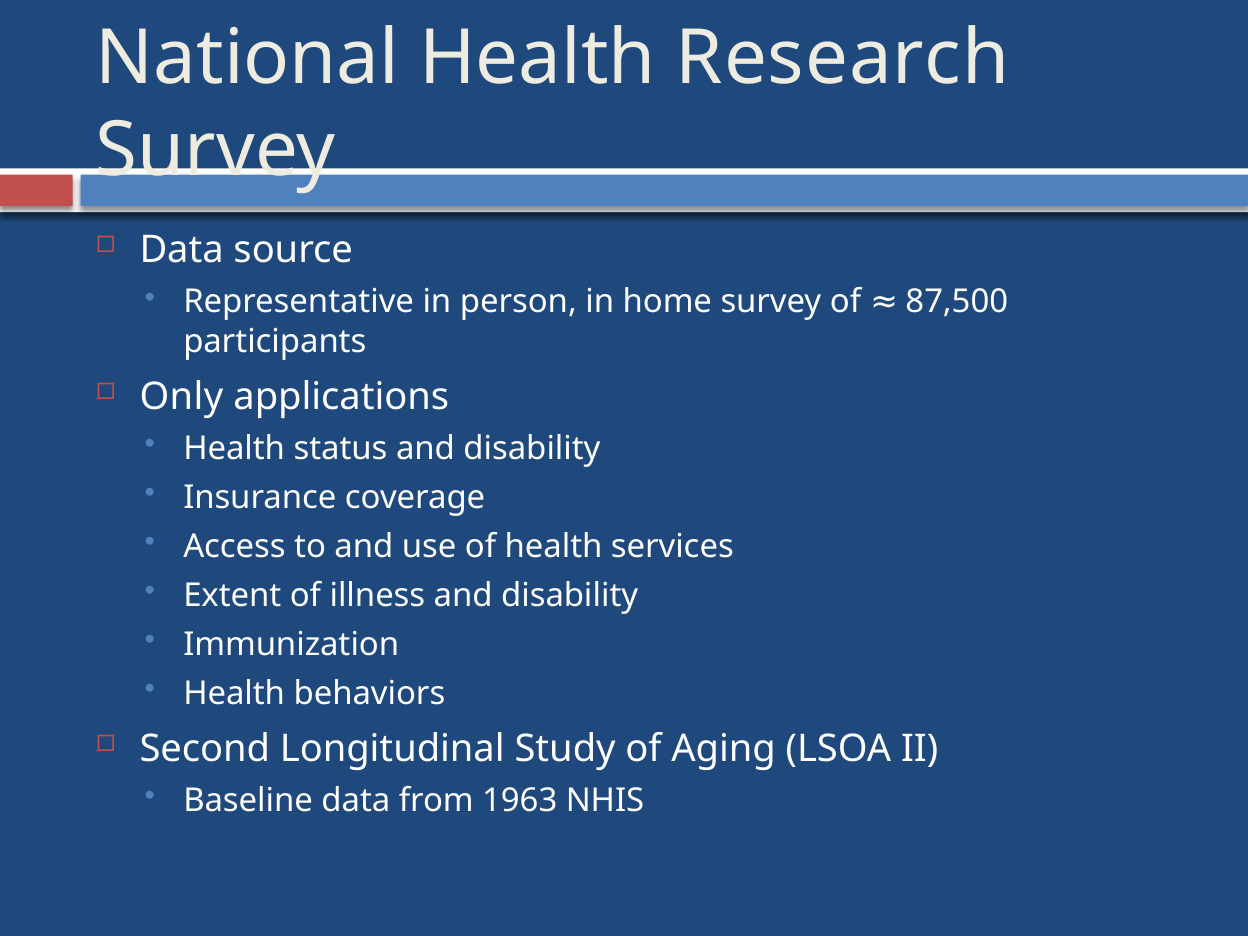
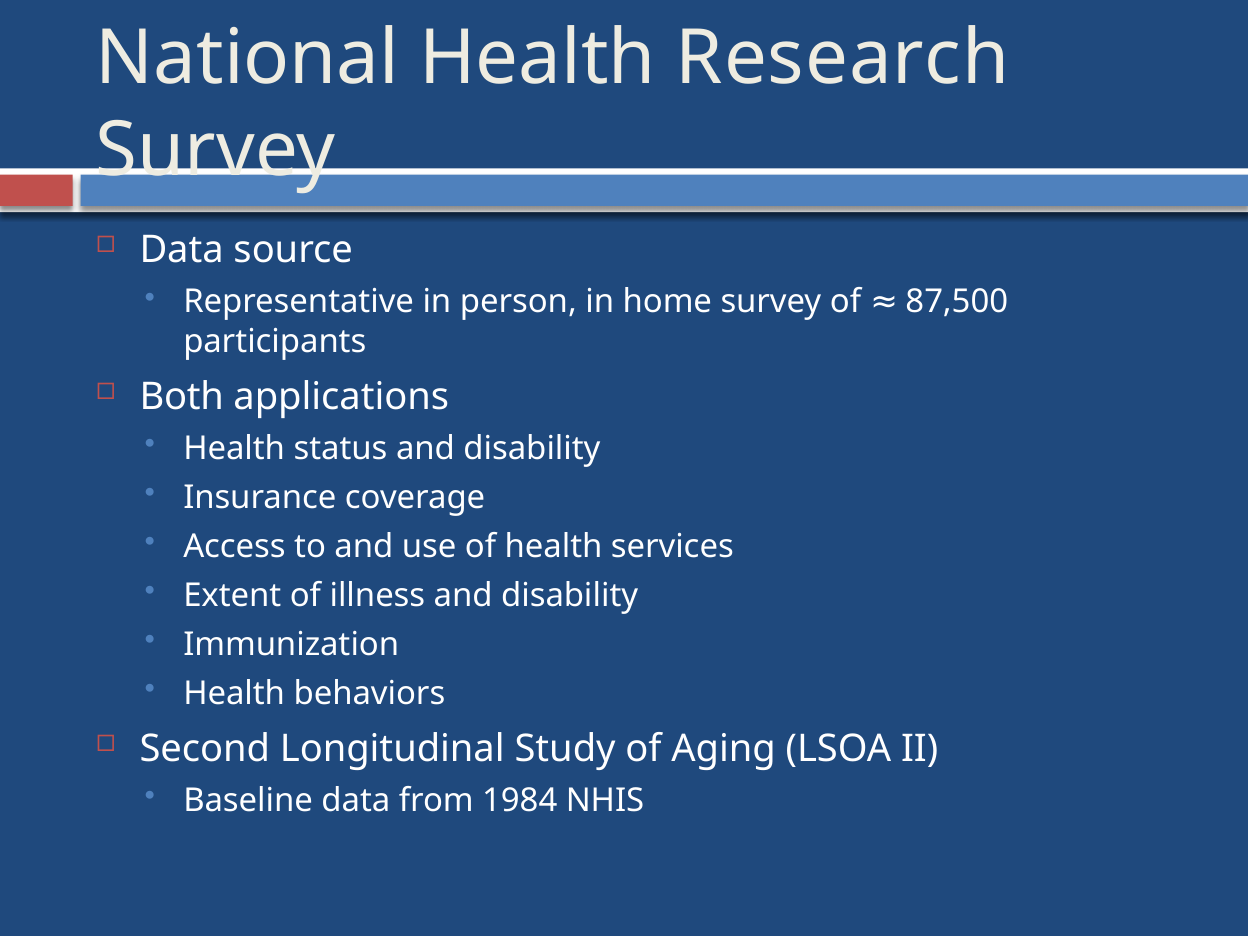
Only: Only -> Both (182, 397)
1963: 1963 -> 1984 (520, 800)
